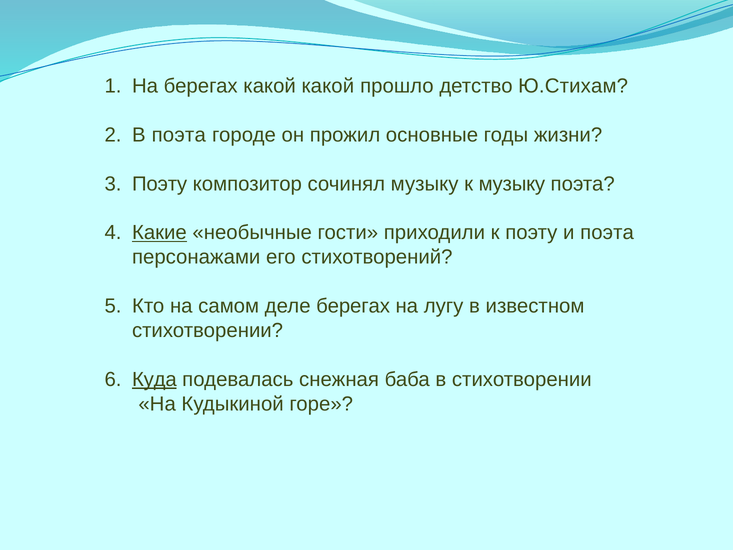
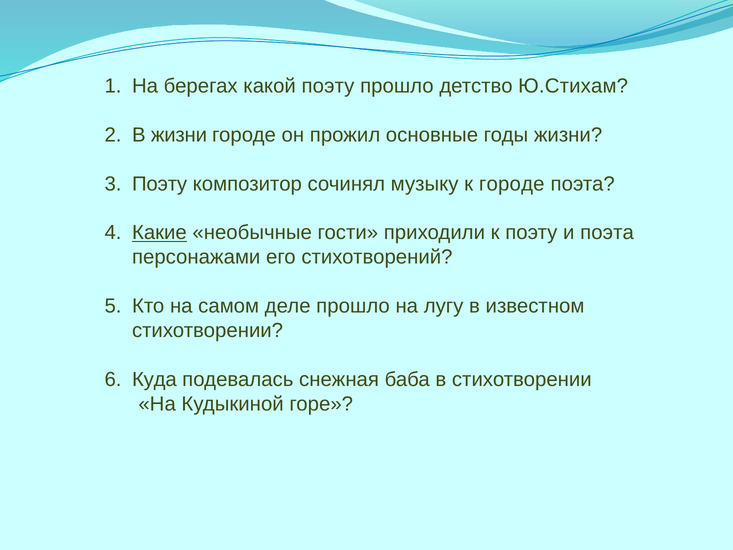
какой какой: какой -> поэту (328, 86)
В поэта: поэта -> жизни (179, 135)
к музыку: музыку -> городе (512, 184)
деле берегах: берегах -> прошло (353, 306)
Куда underline: present -> none (154, 379)
